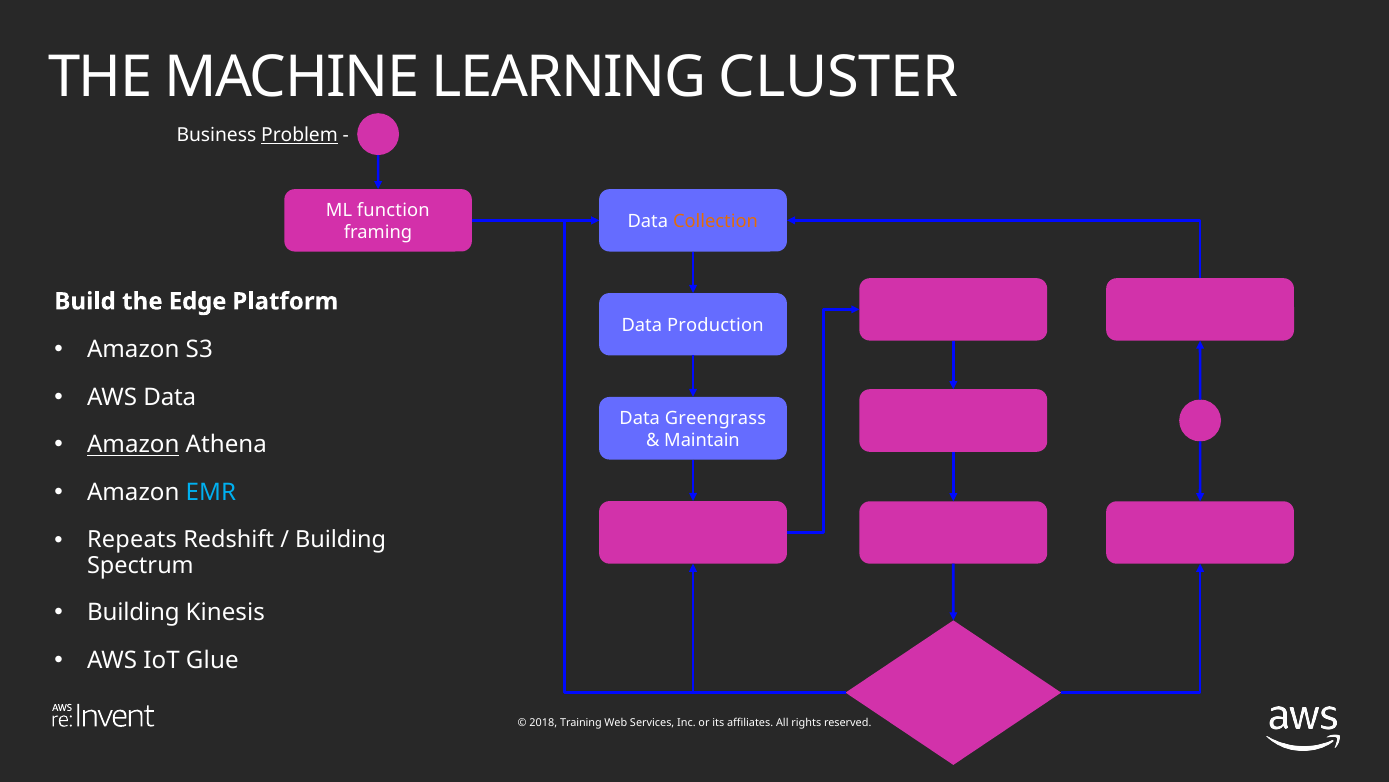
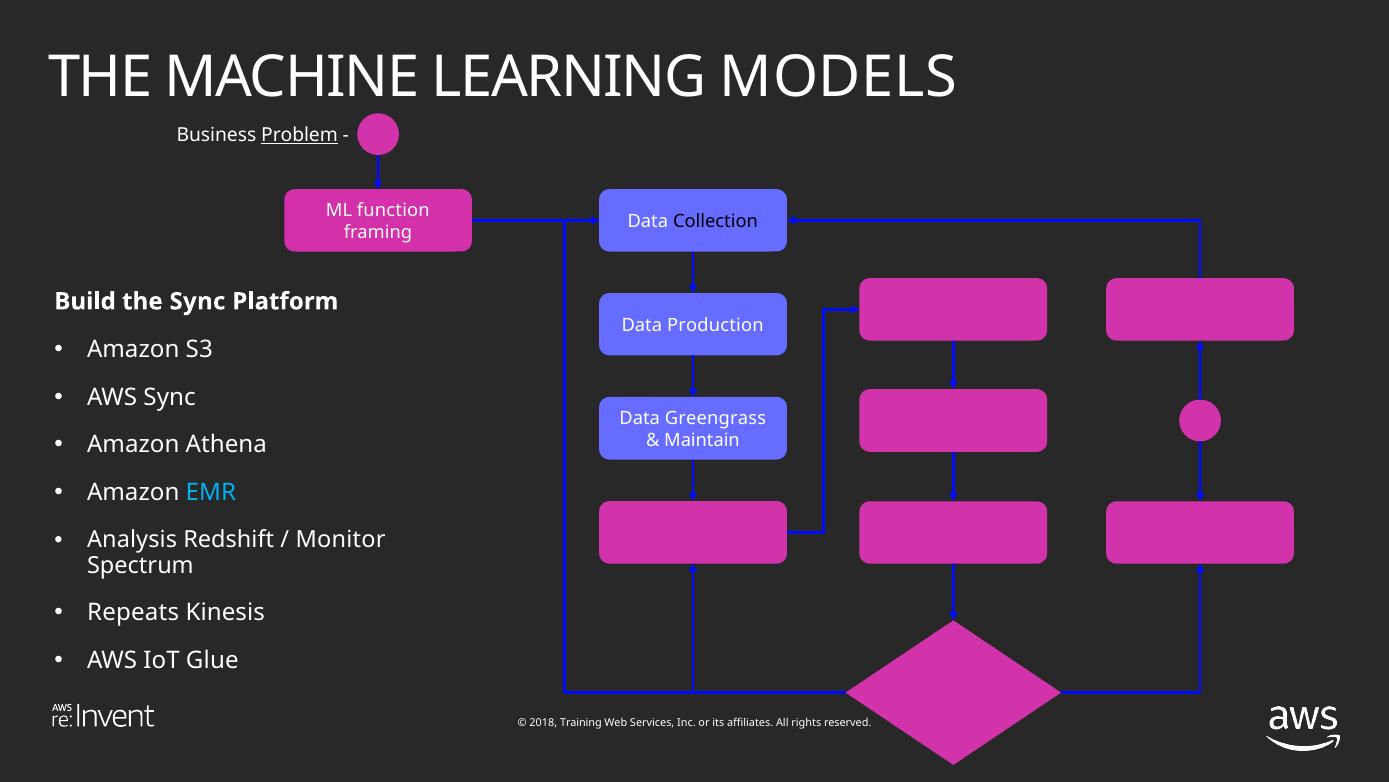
CLUSTER: CLUSTER -> MODELS (838, 78)
Collection colour: orange -> black (715, 221)
the Edge: Edge -> Sync (197, 301)
AWS Data: Data -> Sync (170, 397)
Amazon underline: present -> none (133, 444)
Repeats: Repeats -> Analysis (132, 540)
Building: Building -> Monitor (341, 540)
Building: Building -> Repeats (133, 612)
